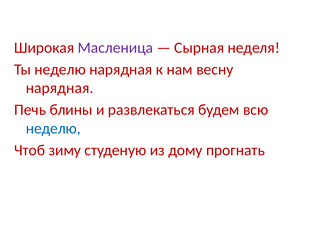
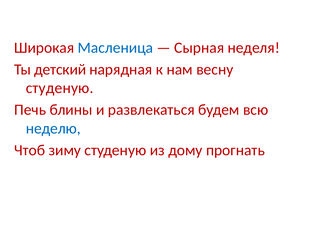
Масленица colour: purple -> blue (115, 48)
Ты неделю: неделю -> детский (60, 70)
нарядная: нарядная -> студеную (60, 88)
